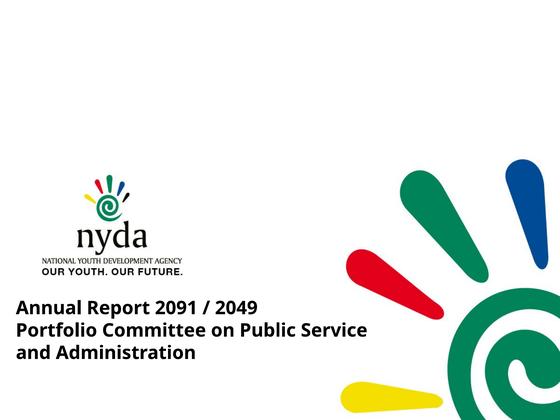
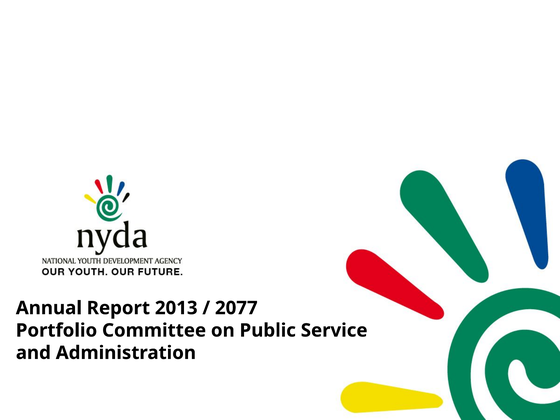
2091: 2091 -> 2013 (176, 308)
2049: 2049 -> 2077 (236, 308)
